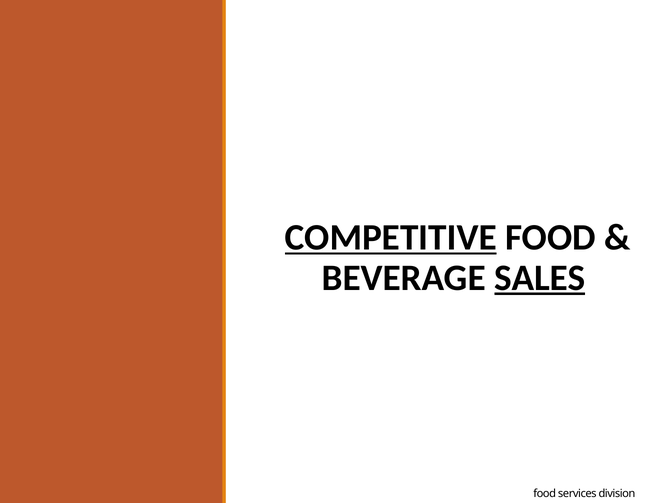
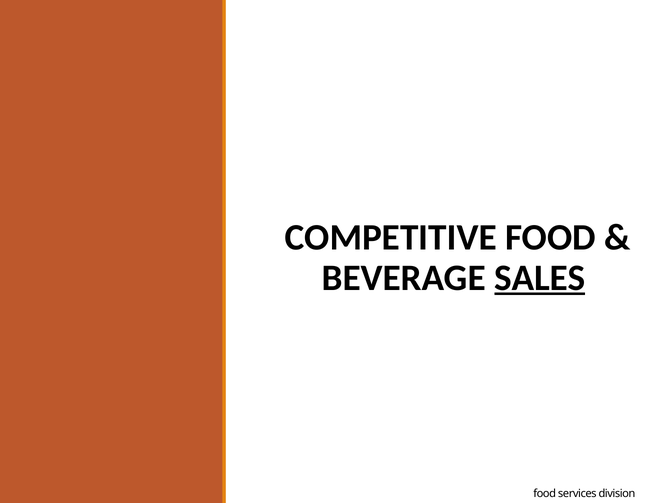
COMPETITIVE underline: present -> none (391, 238)
